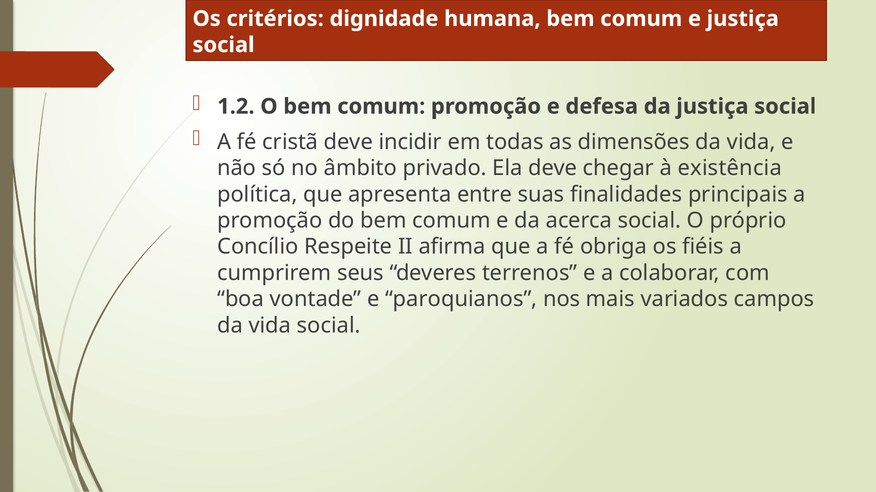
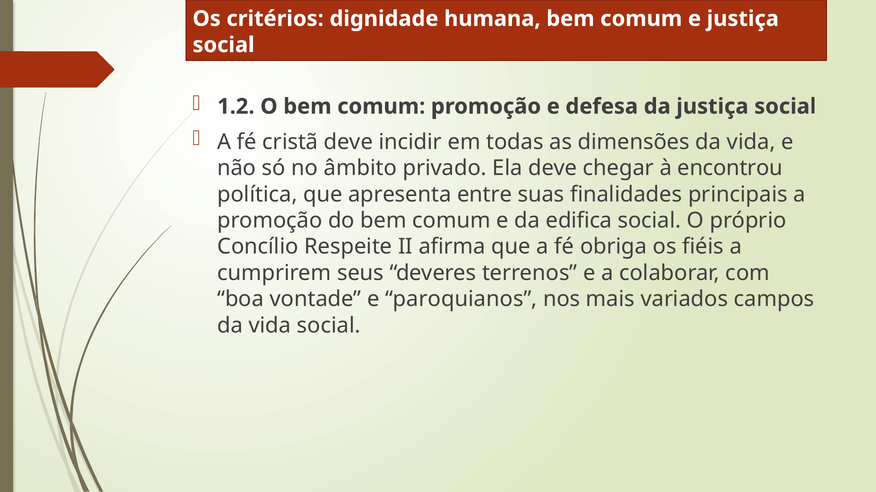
existência: existência -> encontrou (730, 168)
acerca: acerca -> edifica (579, 221)
